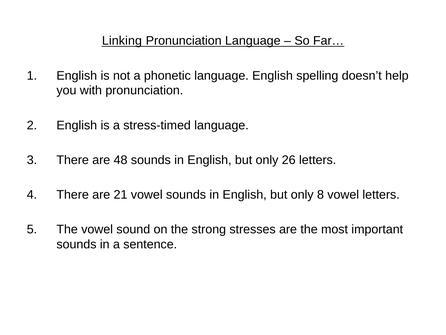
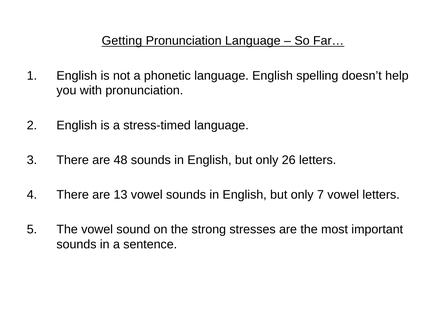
Linking: Linking -> Getting (122, 41)
21: 21 -> 13 (121, 194)
8: 8 -> 7 (320, 194)
